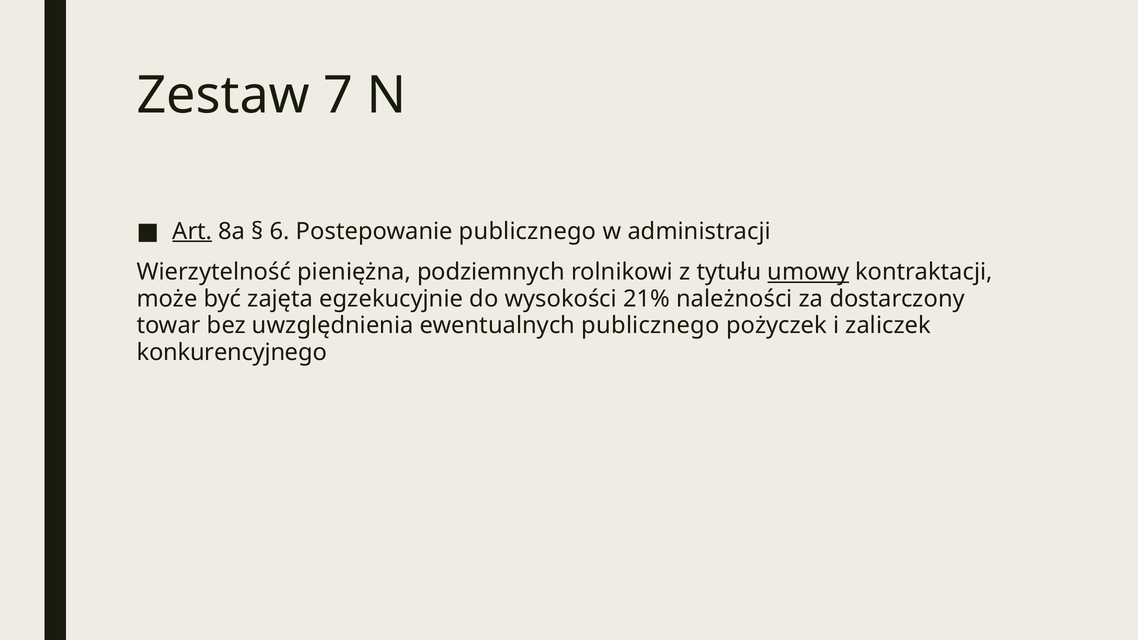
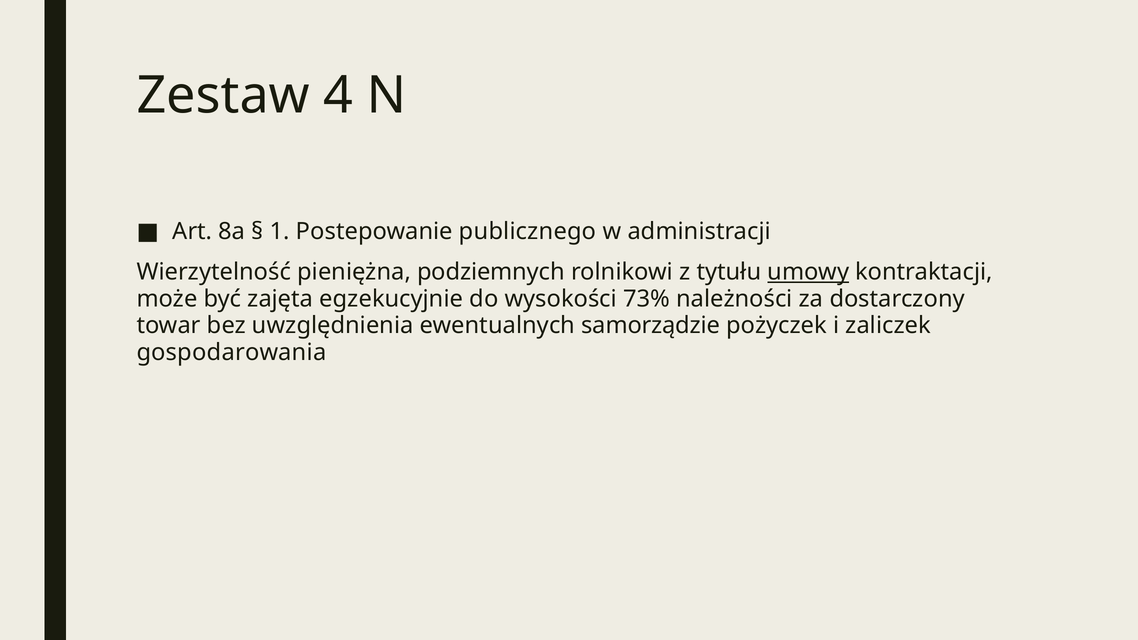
7: 7 -> 4 (338, 96)
Art underline: present -> none (192, 231)
6: 6 -> 1 (280, 231)
21%: 21% -> 73% (647, 299)
ewentualnych publicznego: publicznego -> samorządzie (651, 326)
konkurencyjnego: konkurencyjnego -> gospodarowania (231, 352)
